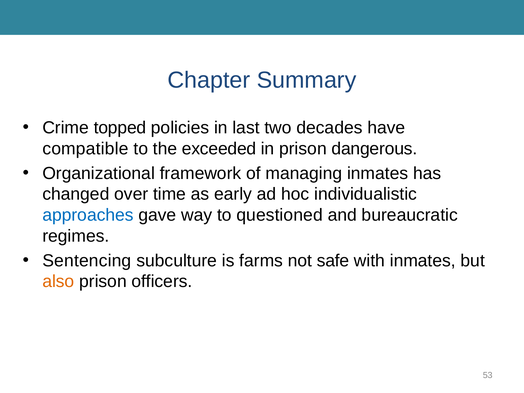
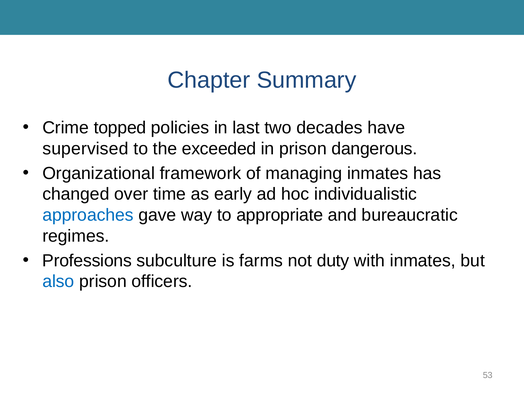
compatible: compatible -> supervised (85, 149)
questioned: questioned -> appropriate (280, 215)
Sentencing: Sentencing -> Professions (87, 261)
safe: safe -> duty (333, 261)
also colour: orange -> blue (58, 282)
